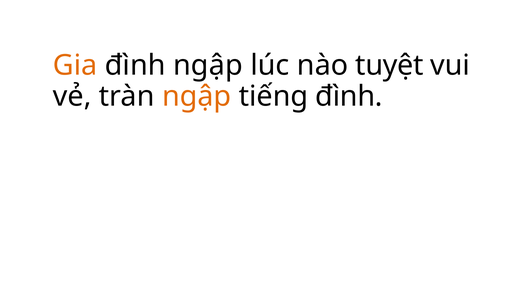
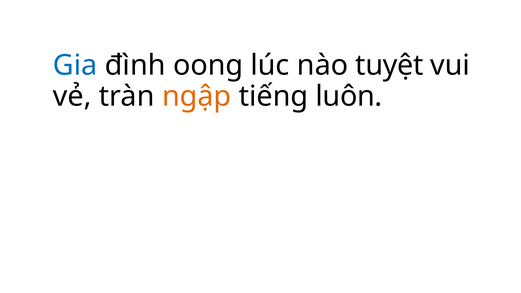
Gia colour: orange -> blue (75, 65)
đình ngập: ngập -> oong (208, 65)
tiếng đình: đình -> luôn (349, 96)
